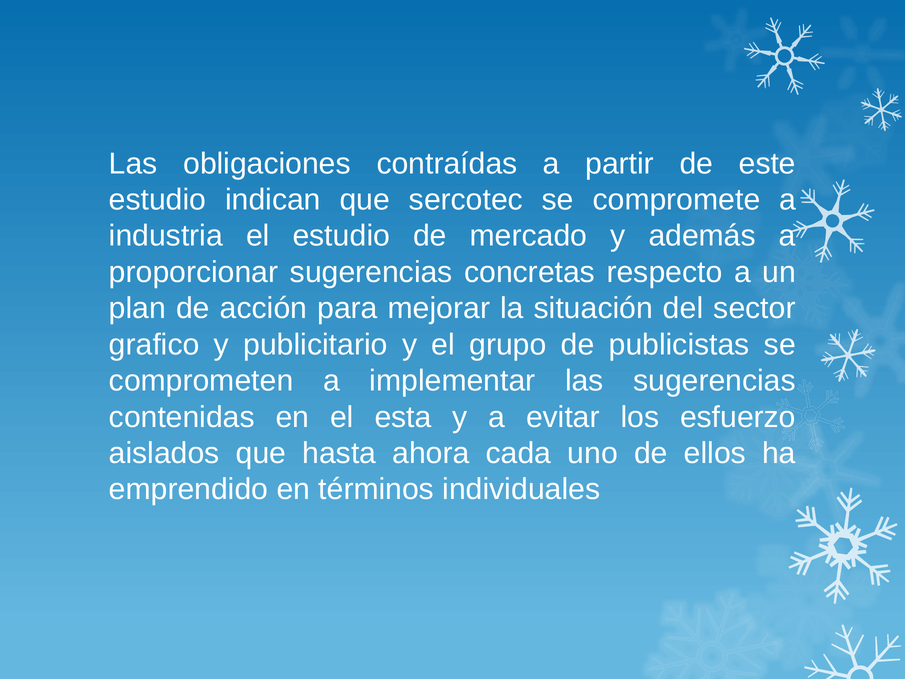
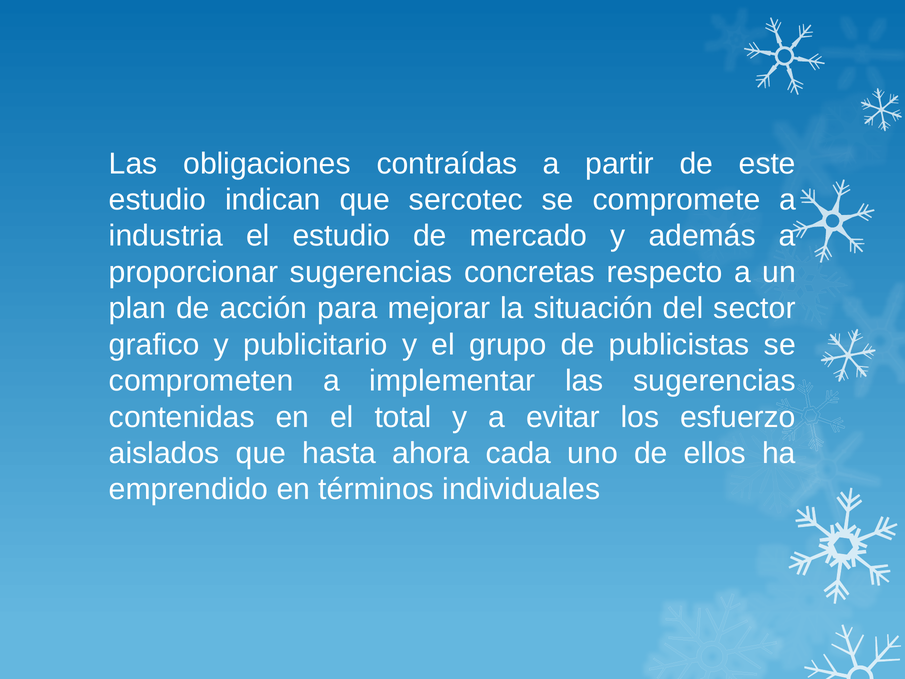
esta: esta -> total (403, 417)
